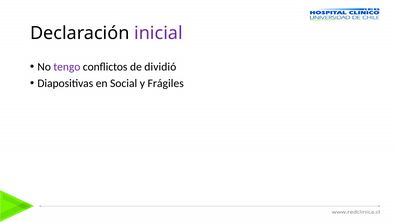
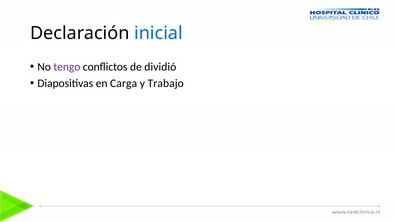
inicial colour: purple -> blue (158, 33)
Social: Social -> Carga (124, 83)
Frágiles: Frágiles -> Trabajo (166, 83)
